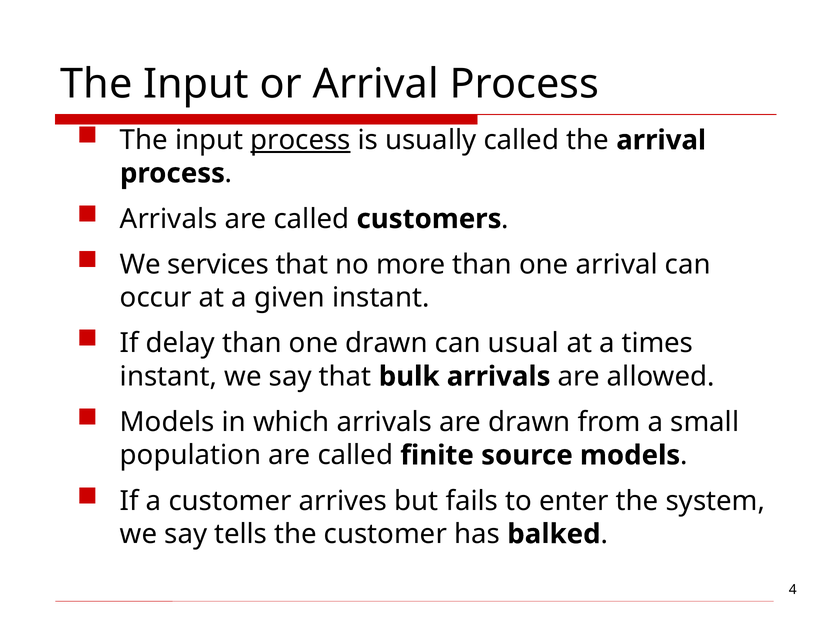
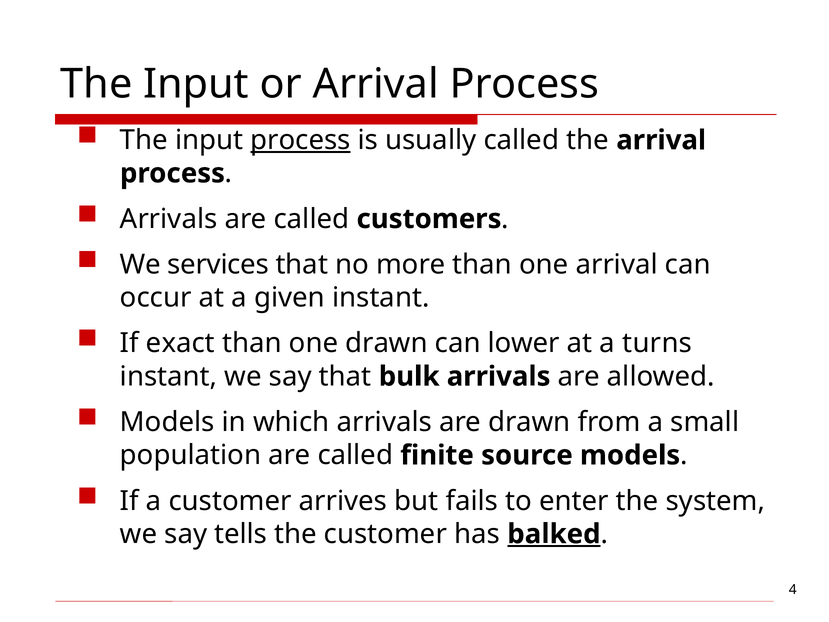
delay: delay -> exact (180, 343)
usual: usual -> lower (524, 343)
times: times -> turns (657, 343)
balked underline: none -> present (554, 534)
